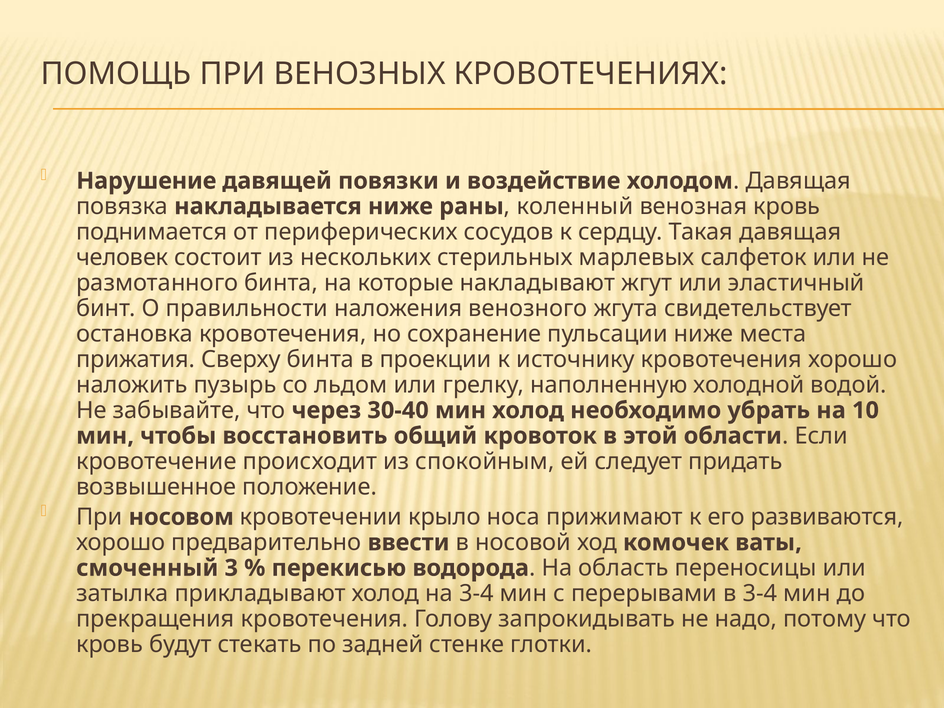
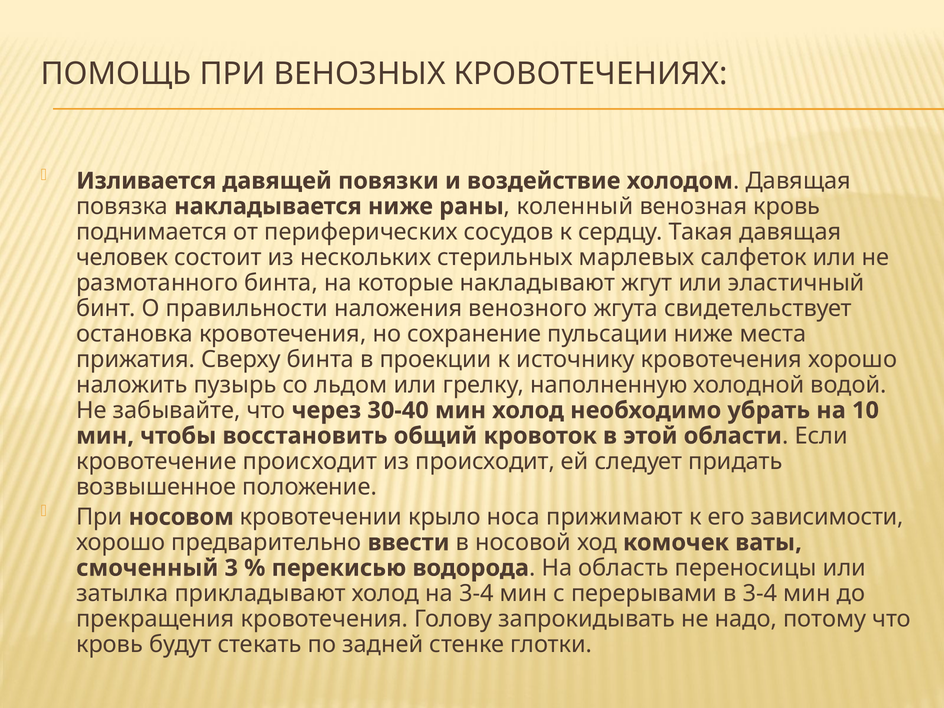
Нарушение: Нарушение -> Изливается (146, 181)
из спокойным: спокойным -> происходит (485, 461)
развиваются: развиваются -> зависимости (827, 517)
